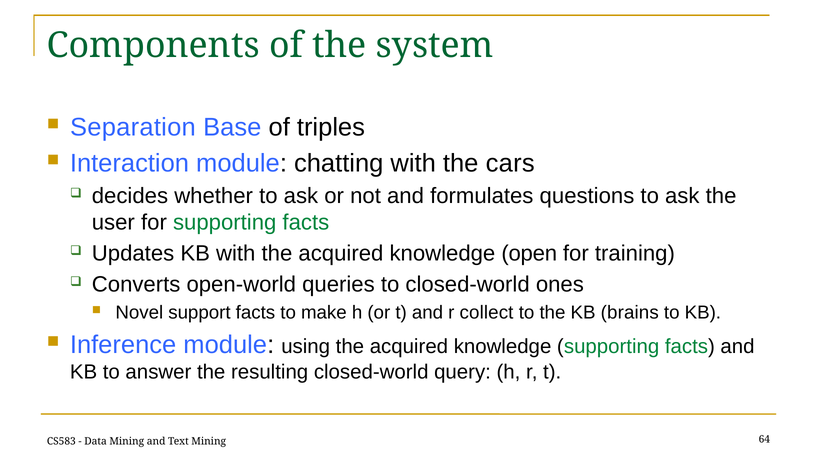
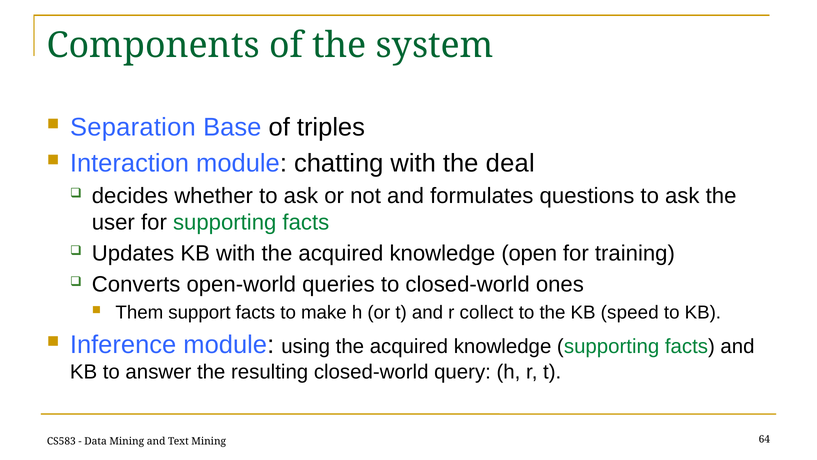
cars: cars -> deal (510, 163)
Novel: Novel -> Them (139, 312)
brains: brains -> speed (630, 312)
